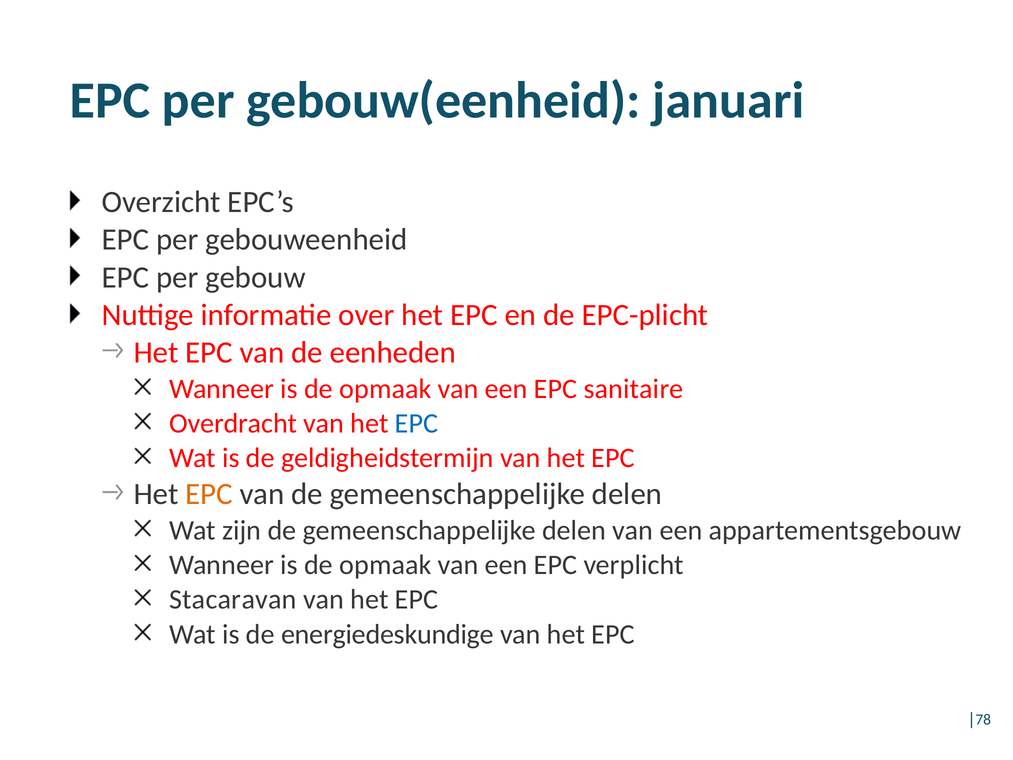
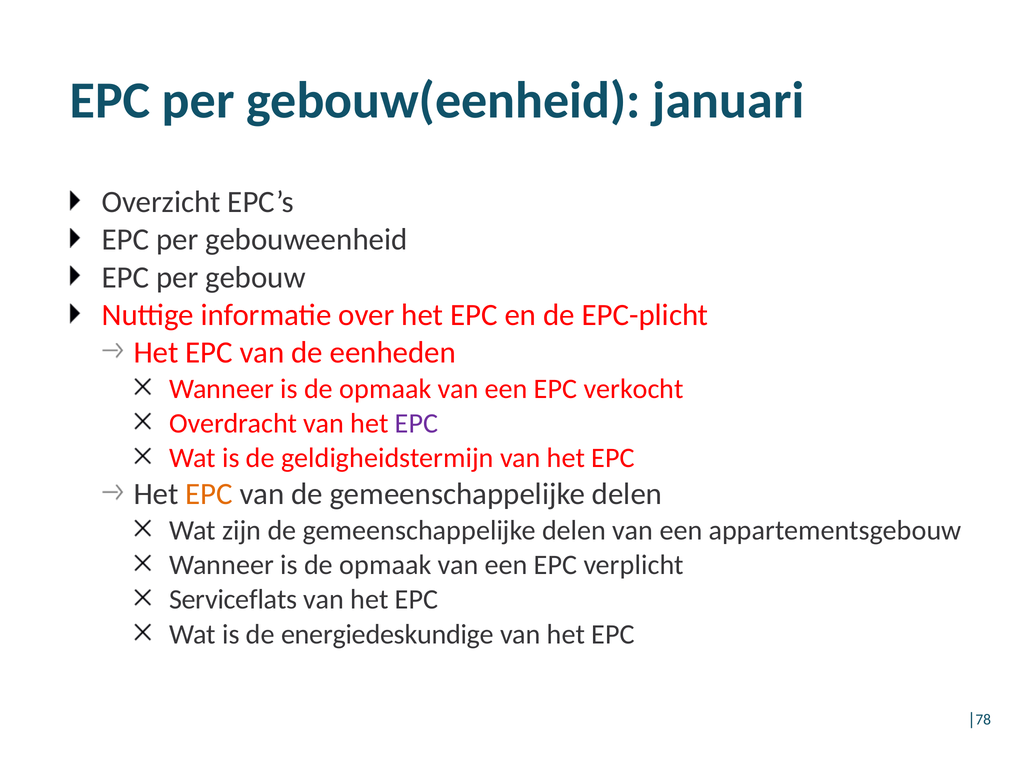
sanitaire: sanitaire -> verkocht (634, 389)
EPC colour: blue -> purple (417, 423)
Stacaravan: Stacaravan -> Serviceflats (233, 599)
